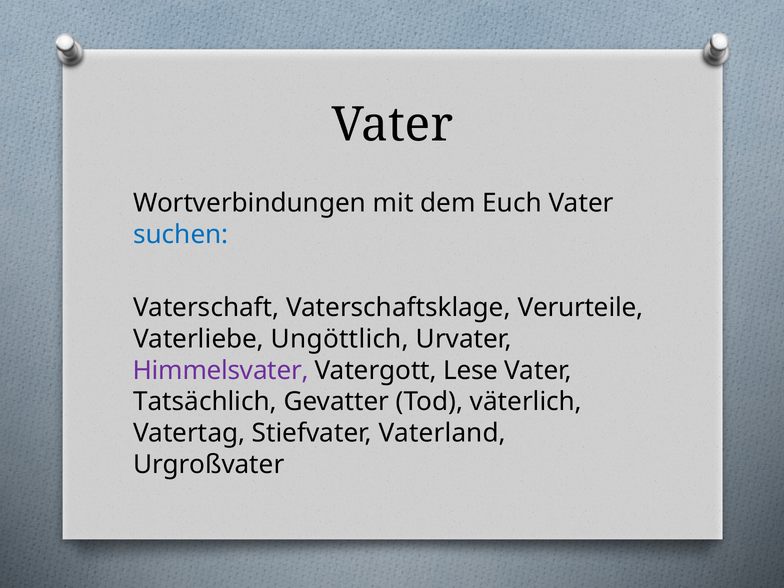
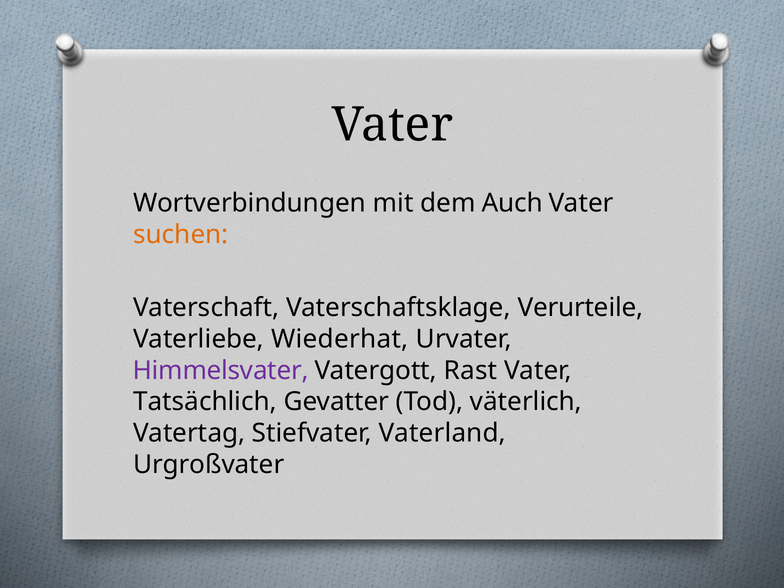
Euch: Euch -> Auch (512, 203)
suchen colour: blue -> orange (181, 235)
Ungöttlich: Ungöttlich -> Wiederhat (340, 339)
Lese: Lese -> Rast (470, 370)
